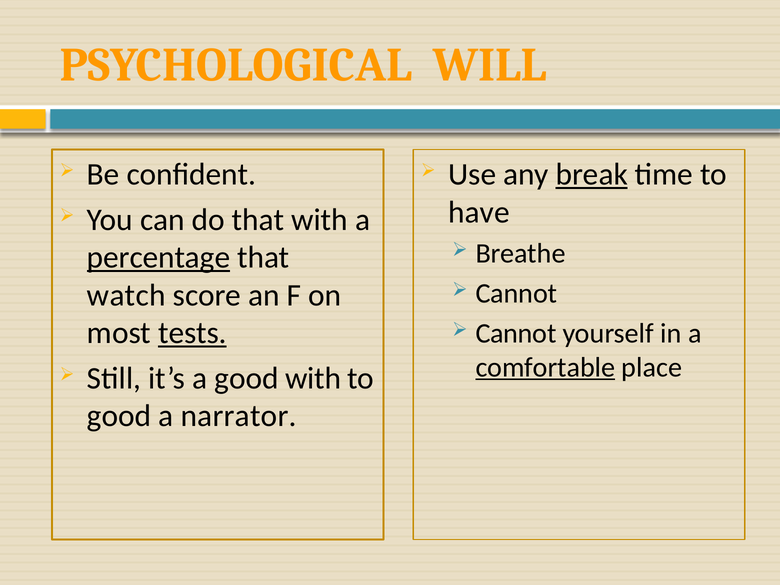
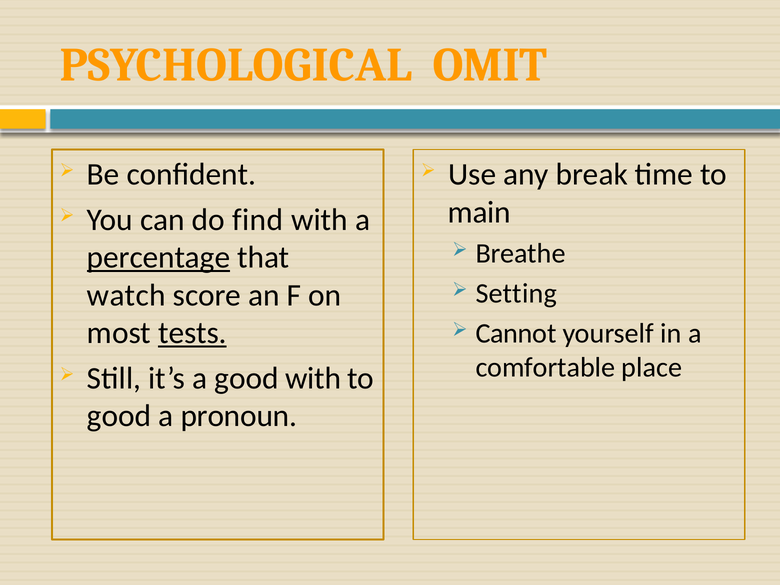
WILL: WILL -> OMIT (490, 65)
break underline: present -> none (592, 174)
have: have -> main (479, 212)
do that: that -> find (258, 220)
Cannot: Cannot -> Setting (516, 294)
comfortable underline: present -> none (545, 367)
narrator: narrator -> pronoun (239, 416)
